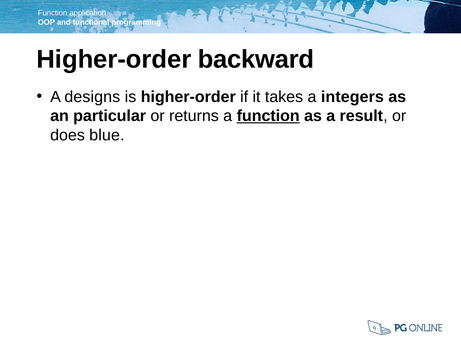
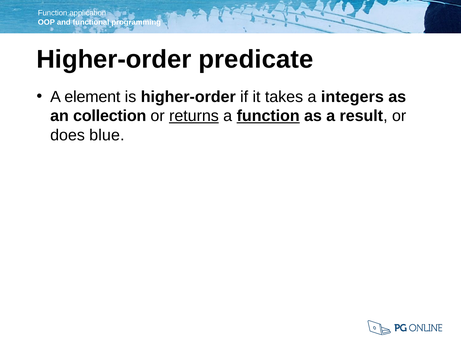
backward: backward -> predicate (256, 59)
designs: designs -> element (92, 97)
particular: particular -> collection (110, 116)
returns underline: none -> present (194, 116)
